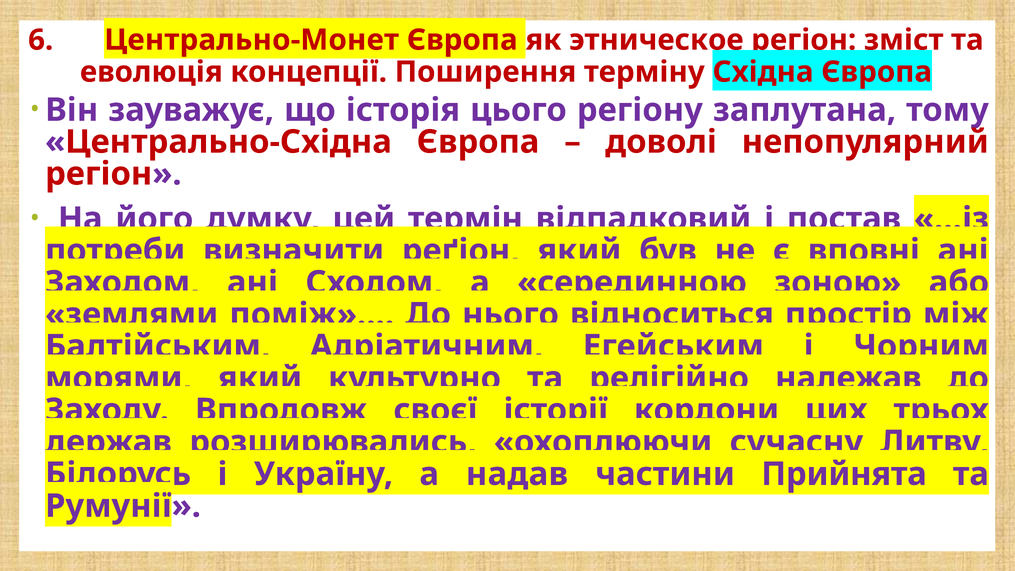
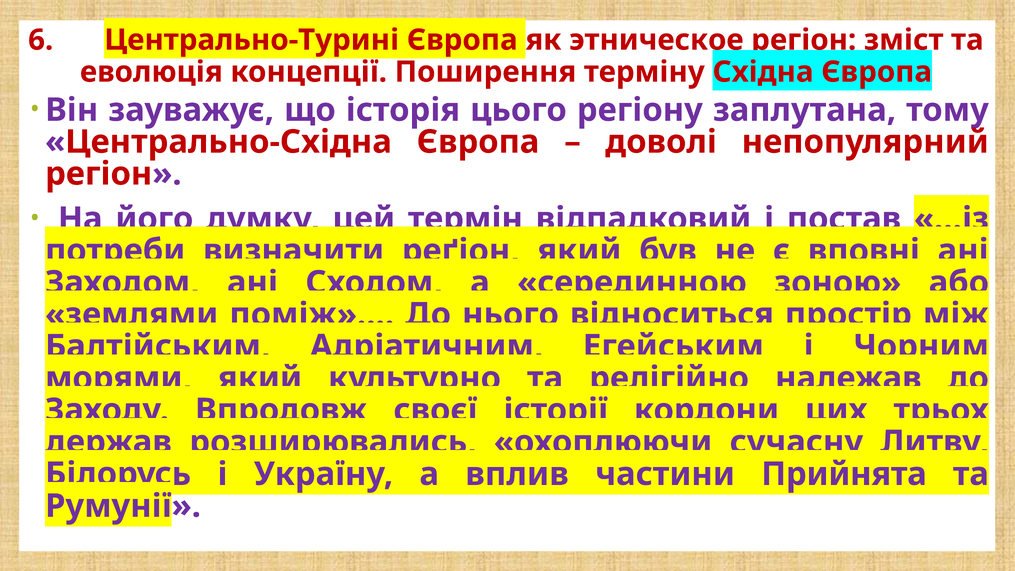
Центрально-Монет: Центрально-Монет -> Центрально-Турині (252, 40)
надав: надав -> вплив (517, 474)
